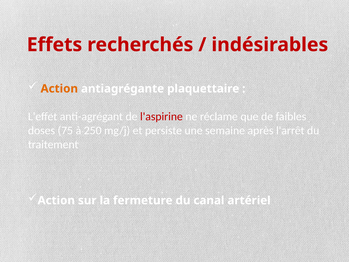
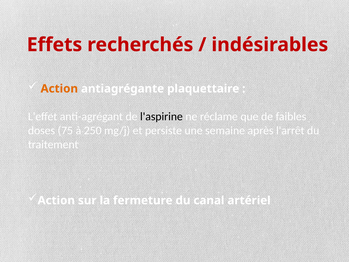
l'aspirine colour: red -> black (161, 116)
